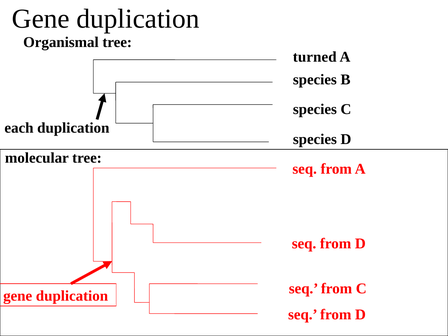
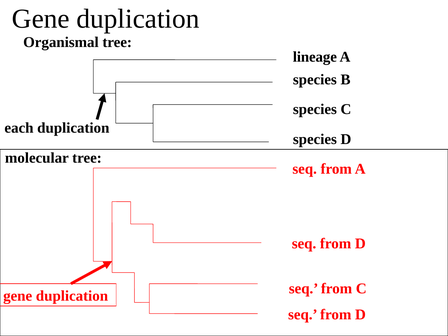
turned: turned -> lineage (315, 57)
